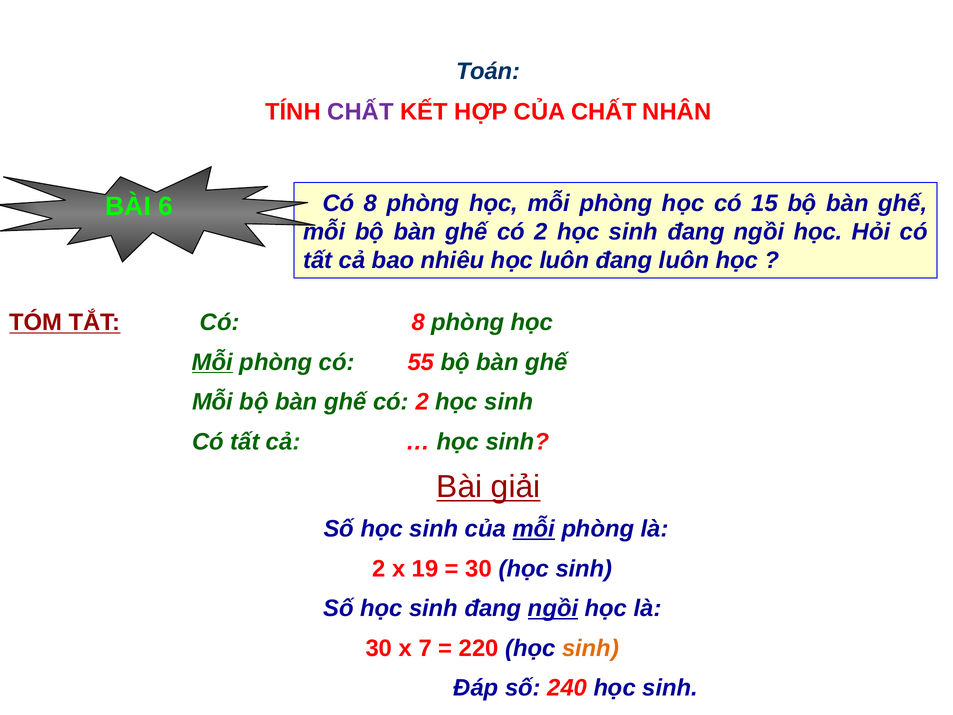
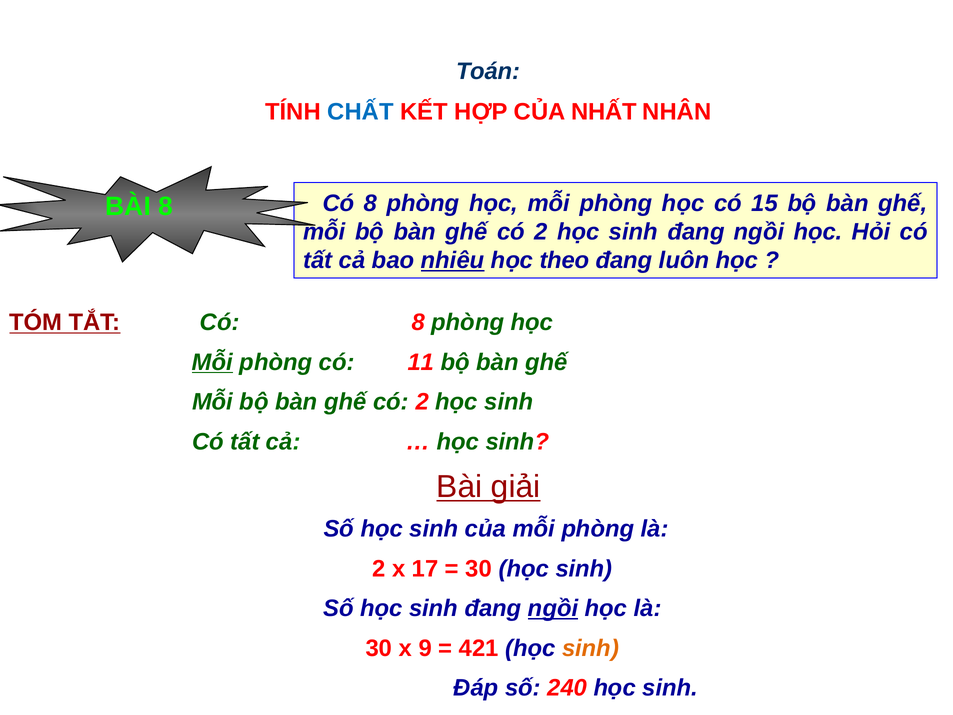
CHẤT colour: purple -> blue (361, 112)
CỦA CHẤT: CHẤT -> NHẤT (604, 112)
BÀI 6: 6 -> 8 (166, 206)
nhiêu underline: none -> present (453, 260)
học luôn: luôn -> theo (564, 260)
55: 55 -> 11 (421, 362)
mỗi underline: present -> none (534, 529)
19: 19 -> 17 (425, 569)
7: 7 -> 9 (425, 648)
220: 220 -> 421 (479, 648)
